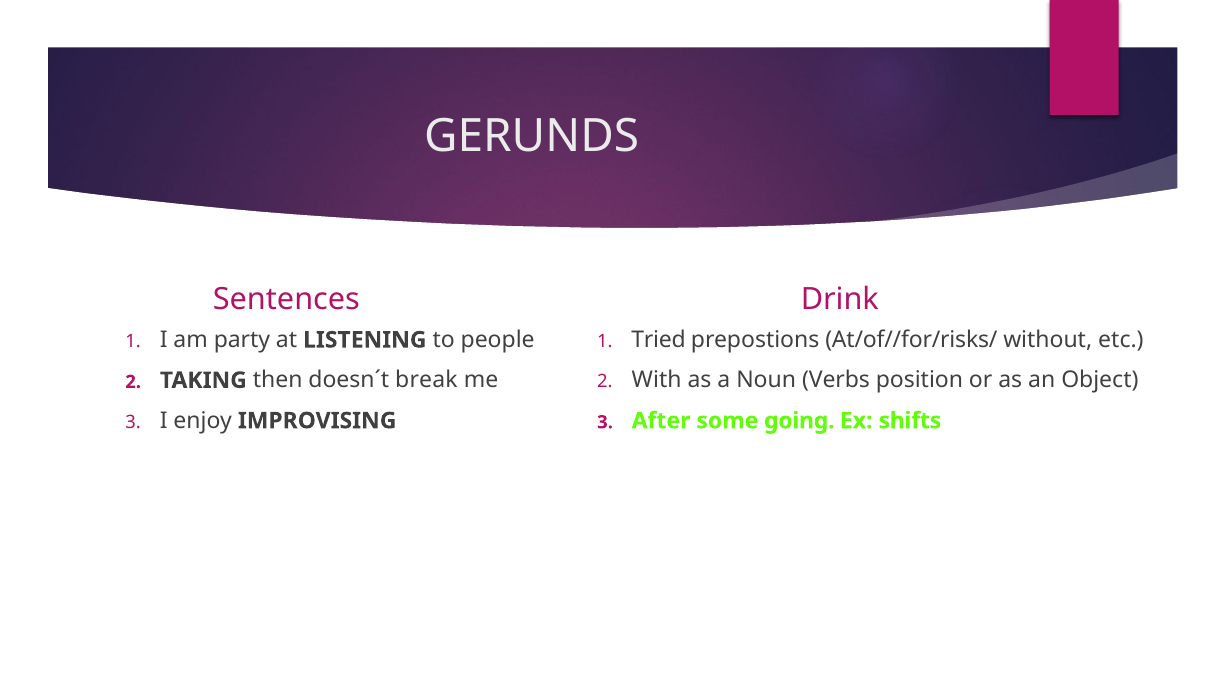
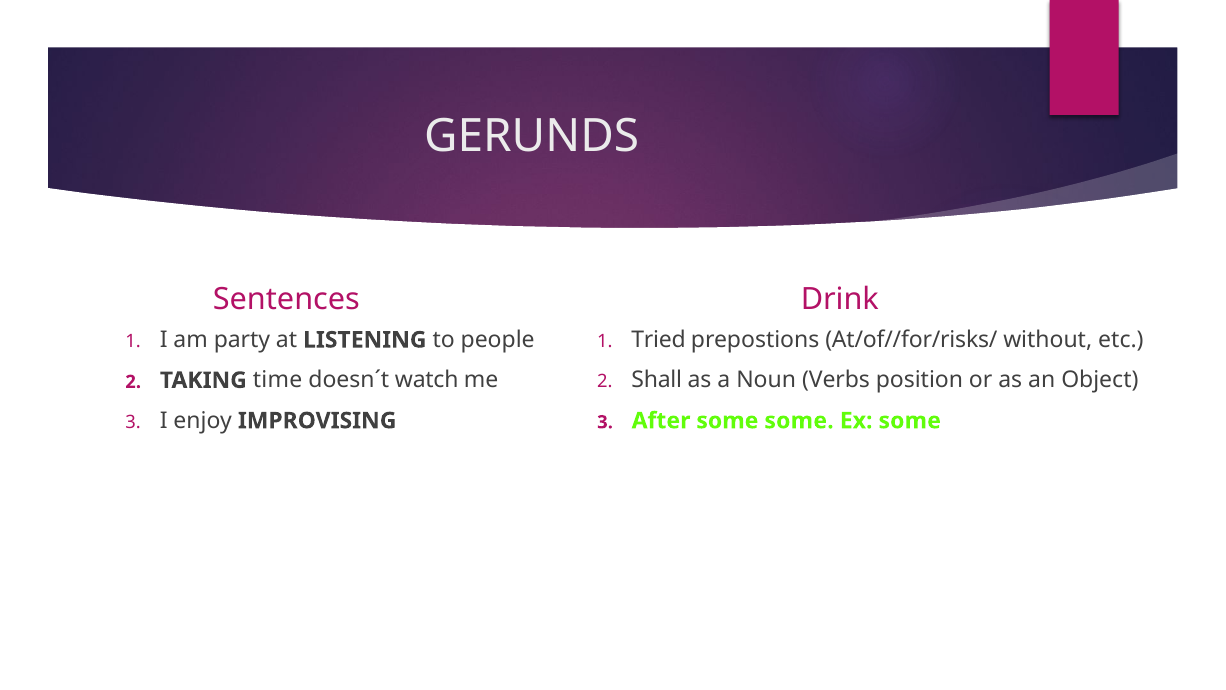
With: With -> Shall (657, 380)
then: then -> time (278, 380)
break: break -> watch (427, 380)
some going: going -> some (799, 420)
Ex shifts: shifts -> some (910, 420)
